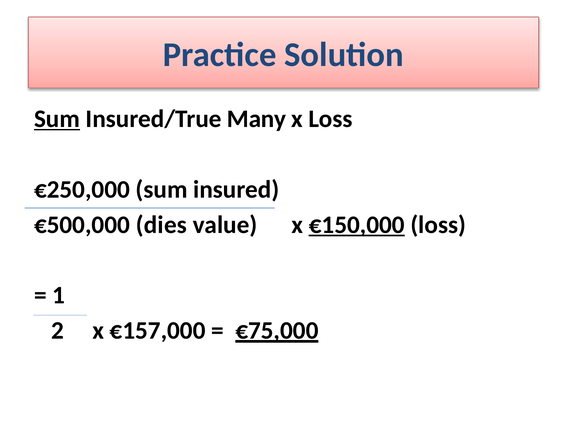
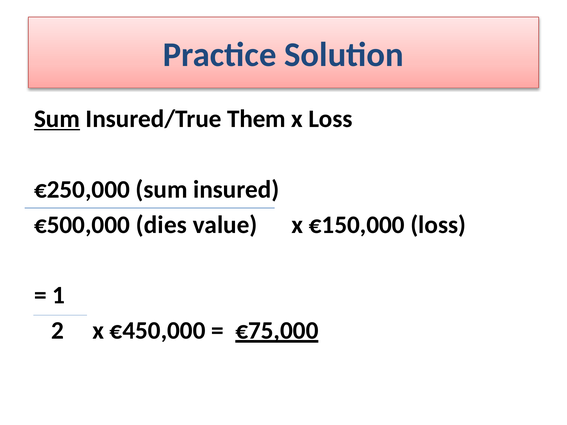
Many: Many -> Them (257, 119)
€150,000 underline: present -> none (357, 225)
€157,000: €157,000 -> €450,000 (158, 331)
